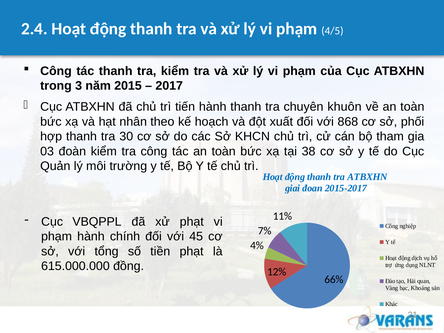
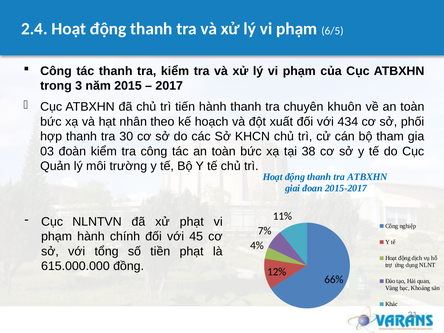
4/5: 4/5 -> 6/5 (332, 31)
868: 868 -> 434 (348, 122)
VBQPPL: VBQPPL -> NLNTVN (97, 222)
